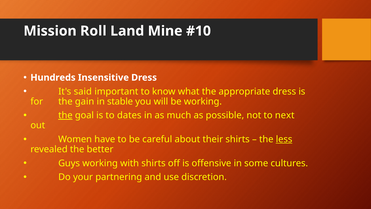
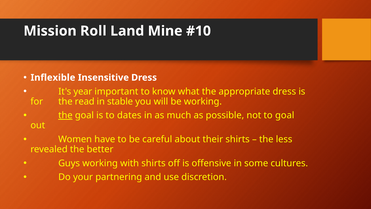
Hundreds: Hundreds -> Inflexible (53, 77)
said: said -> year (83, 91)
gain: gain -> read (85, 101)
to next: next -> goal (285, 115)
less underline: present -> none (284, 139)
